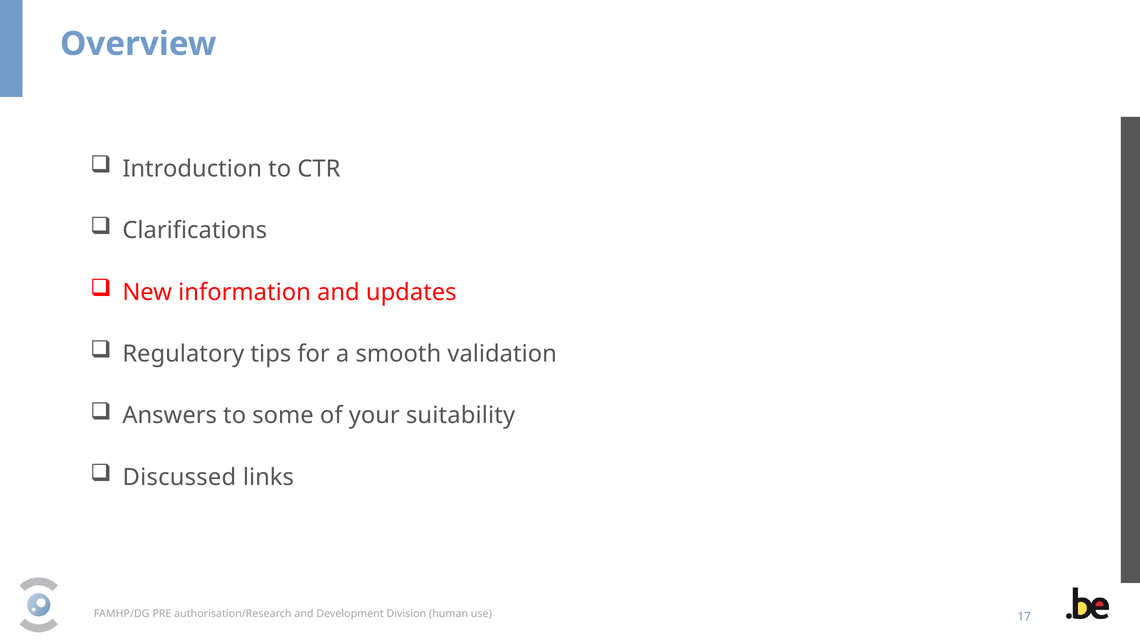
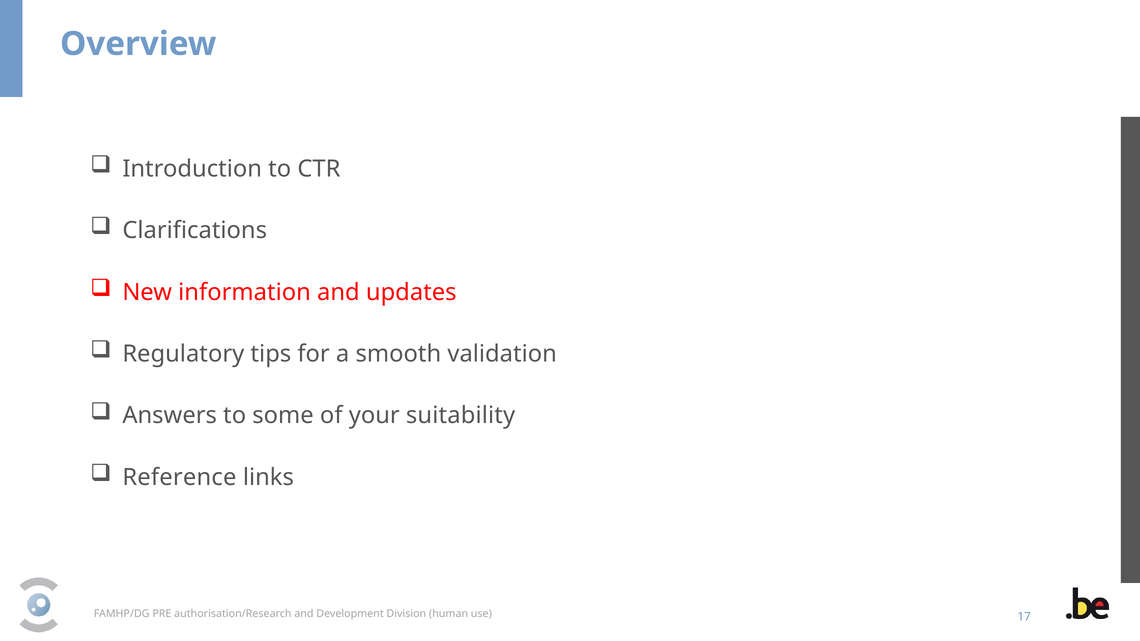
Discussed: Discussed -> Reference (179, 478)
